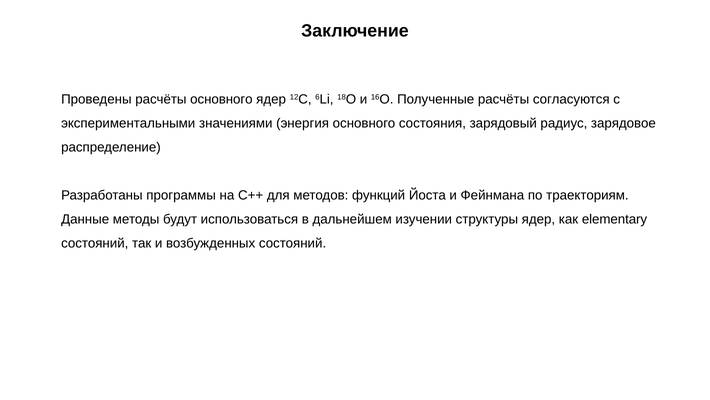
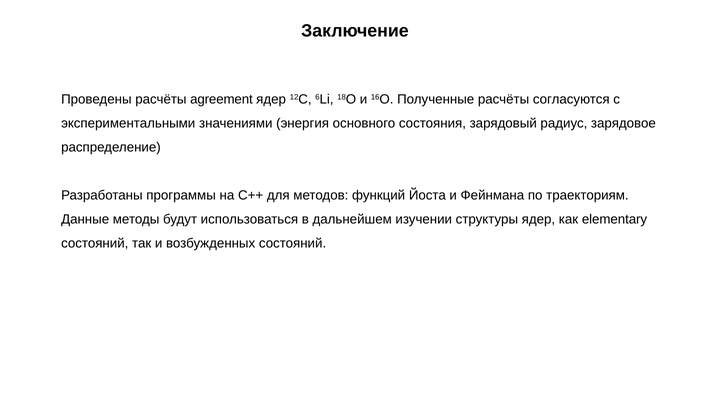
расчёты основного: основного -> agreement (221, 99)
